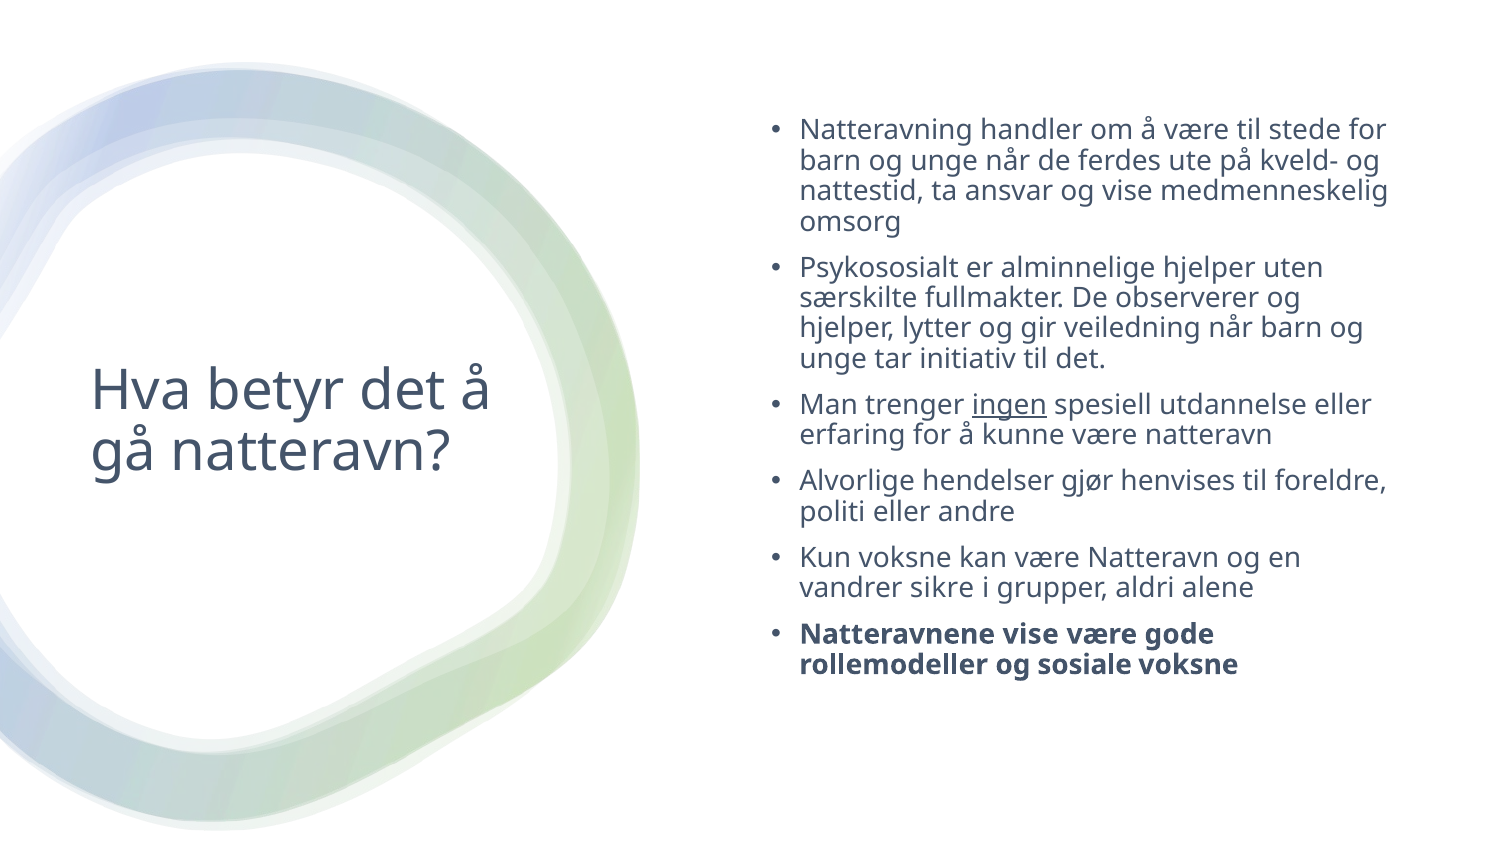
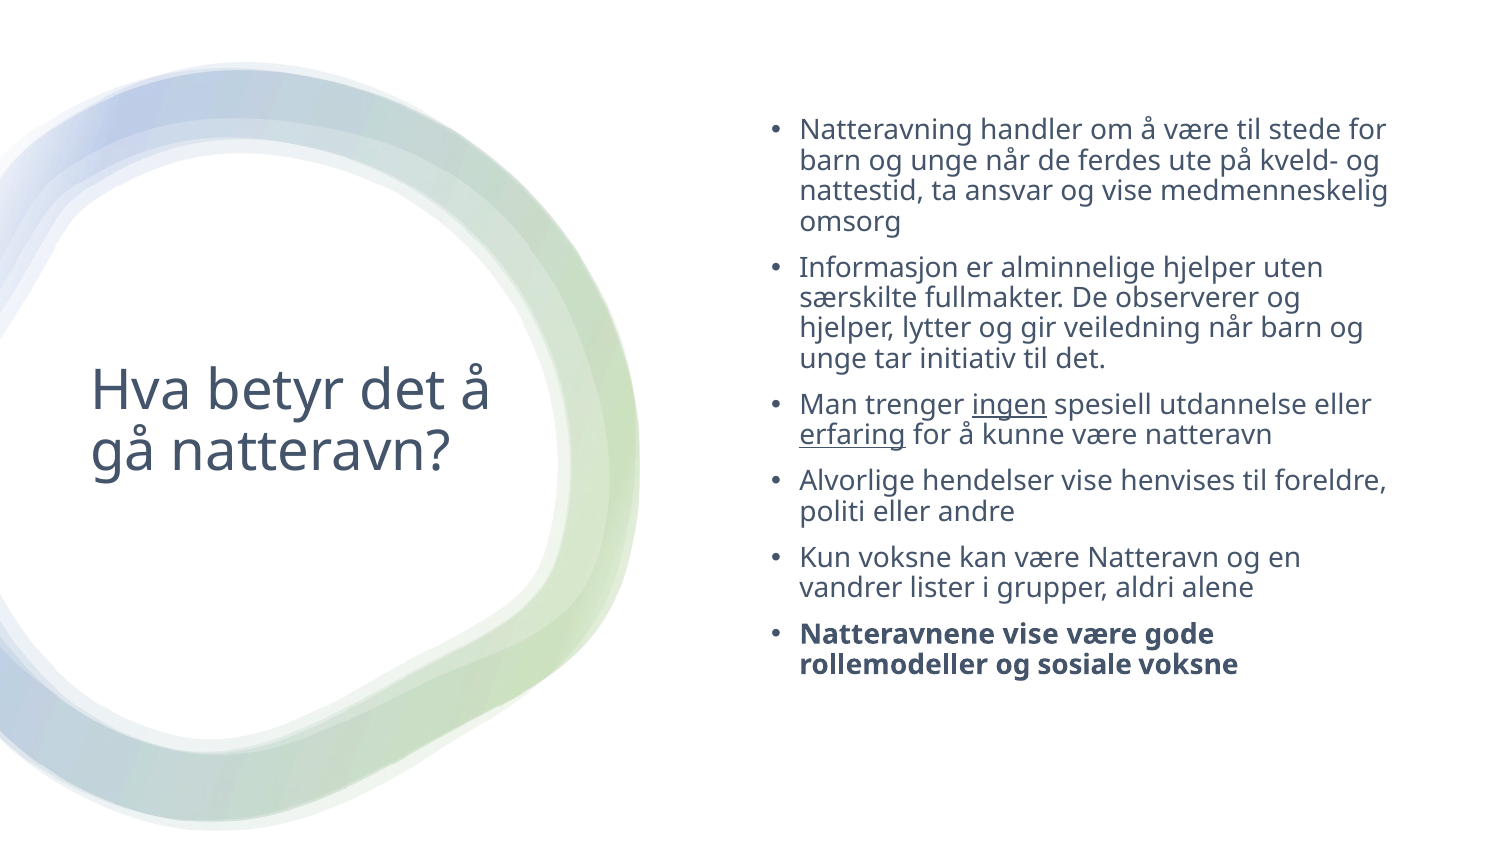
Psykososialt: Psykososialt -> Informasjon (879, 268)
erfaring underline: none -> present (852, 436)
hendelser gjør: gjør -> vise (1087, 482)
sikre: sikre -> lister (942, 589)
